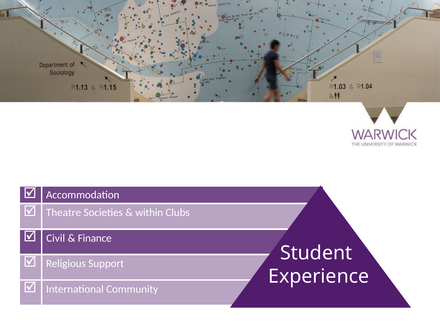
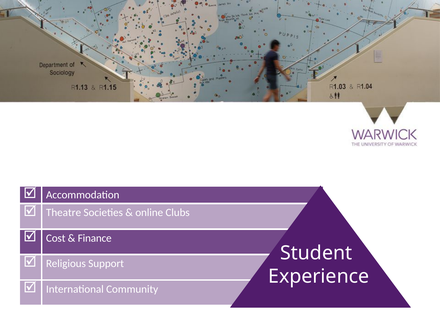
within: within -> online (149, 213)
Civil: Civil -> Cost (56, 238)
